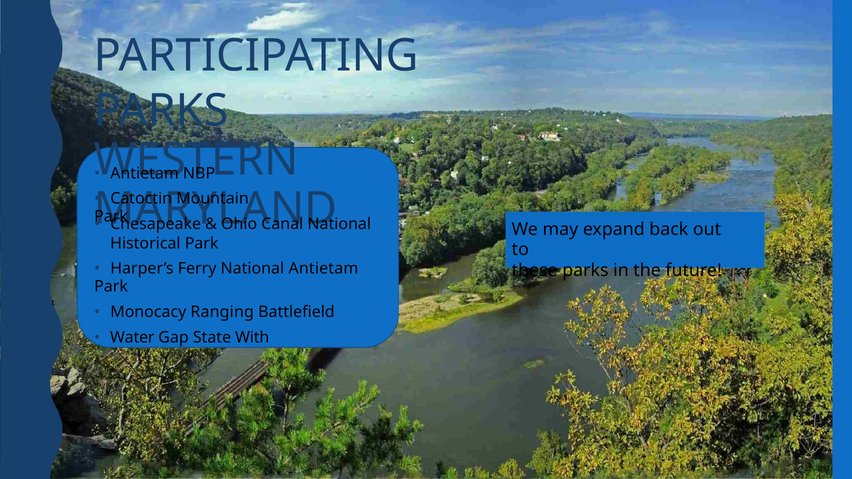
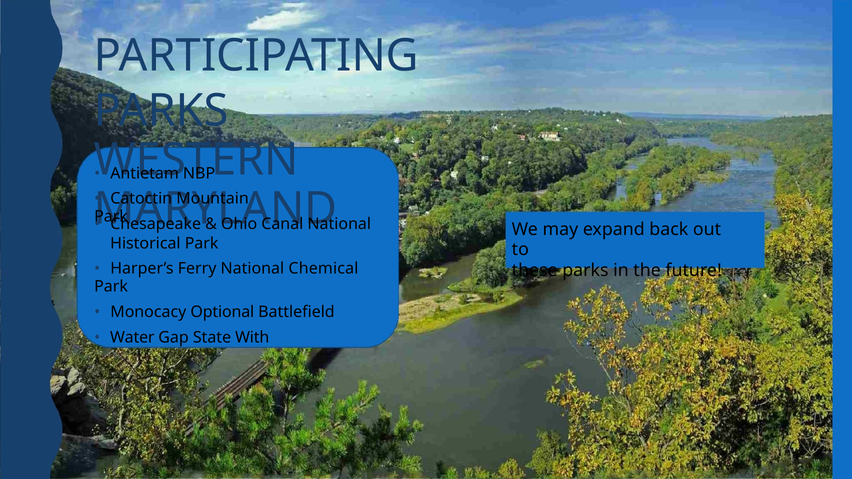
National Antietam: Antietam -> Chemical (323, 269)
Ranging: Ranging -> Optional (222, 312)
